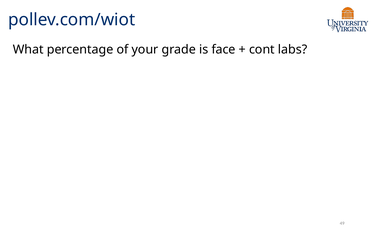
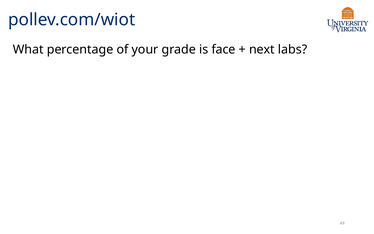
cont: cont -> next (262, 49)
